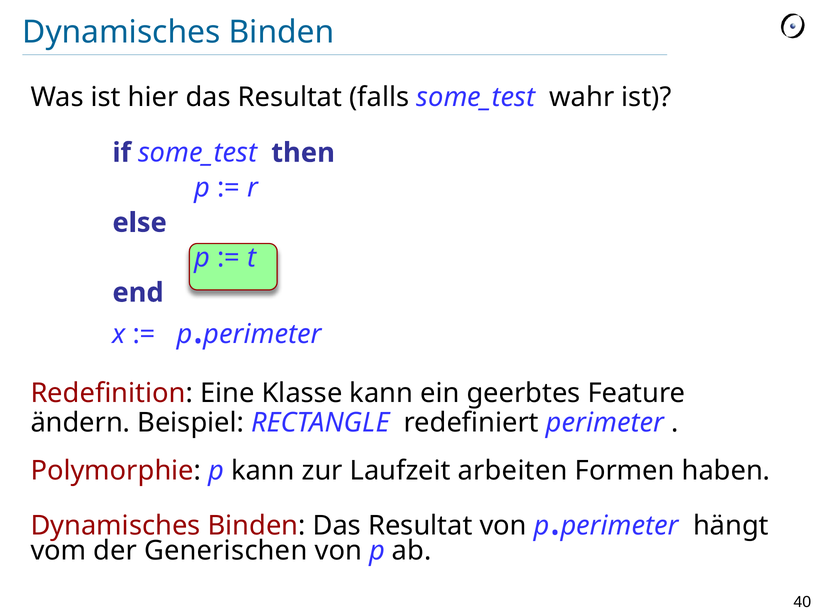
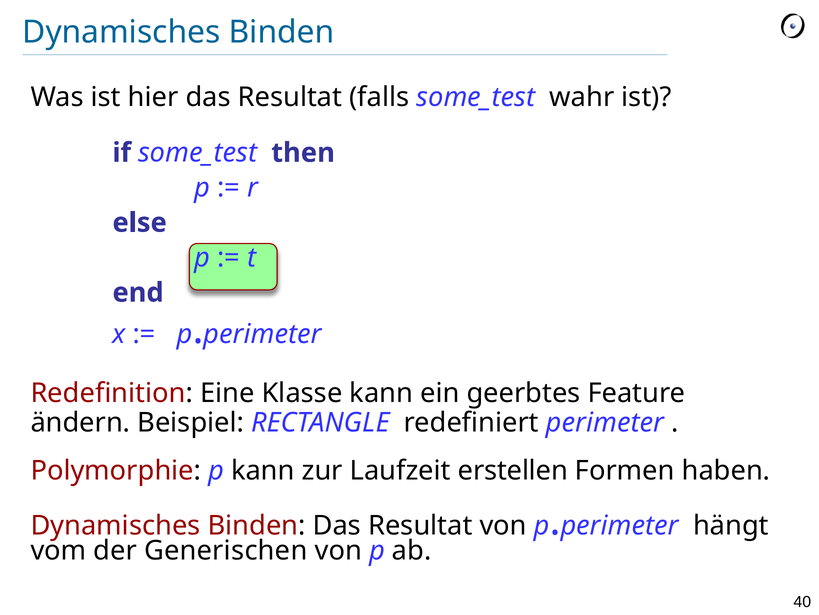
arbeiten: arbeiten -> erstellen (513, 470)
